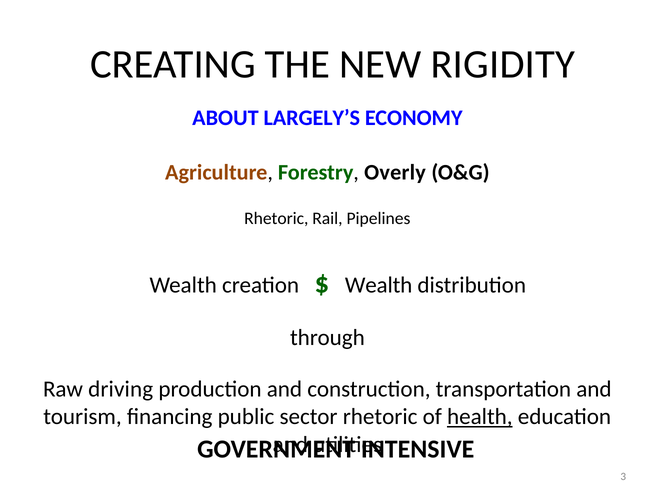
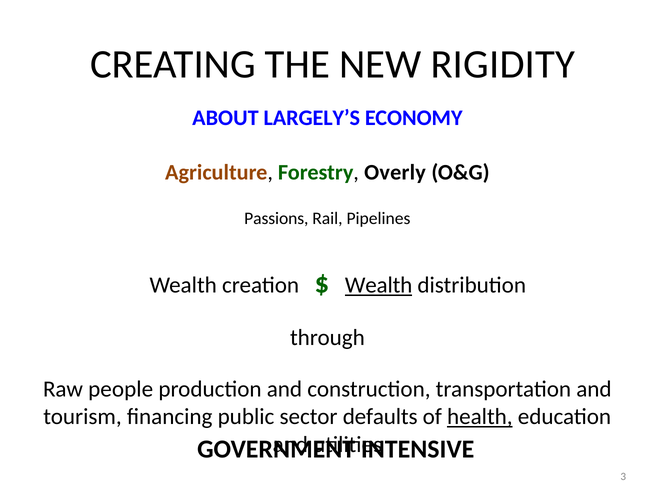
Rhetoric: Rhetoric -> Passions (276, 219)
Wealth underline: none -> present (379, 286)
driving: driving -> people (121, 389)
sector rhetoric: rhetoric -> defaults (380, 417)
